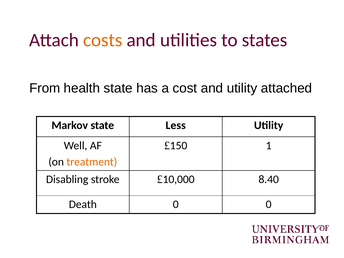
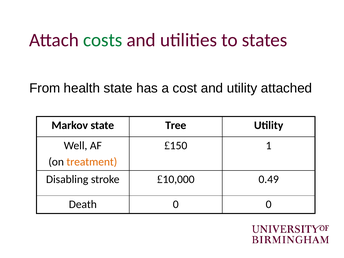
costs colour: orange -> green (103, 40)
Less: Less -> Tree (176, 125)
8.40: 8.40 -> 0.49 (269, 179)
